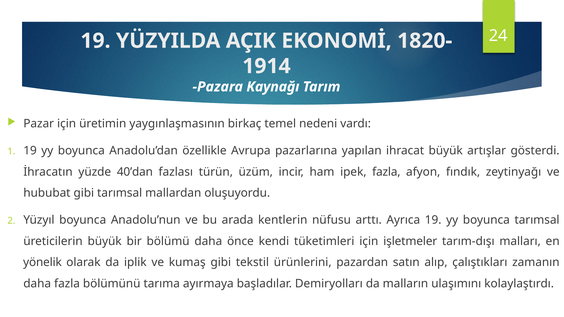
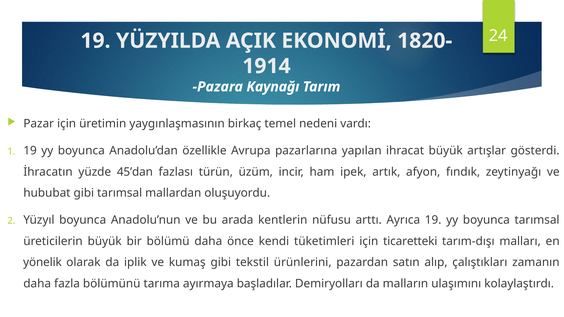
40’dan: 40’dan -> 45’dan (135, 172)
ipek fazla: fazla -> artık (386, 172)
işletmeler: işletmeler -> ticaretteki (410, 241)
